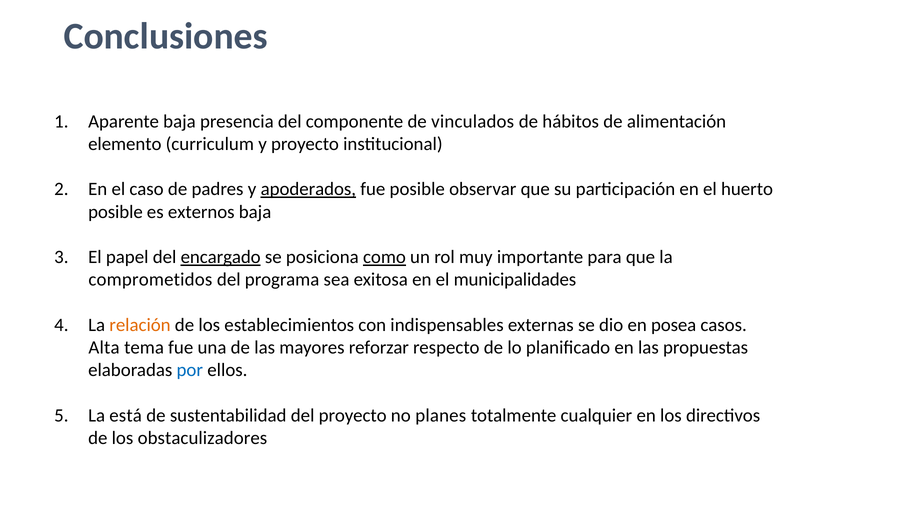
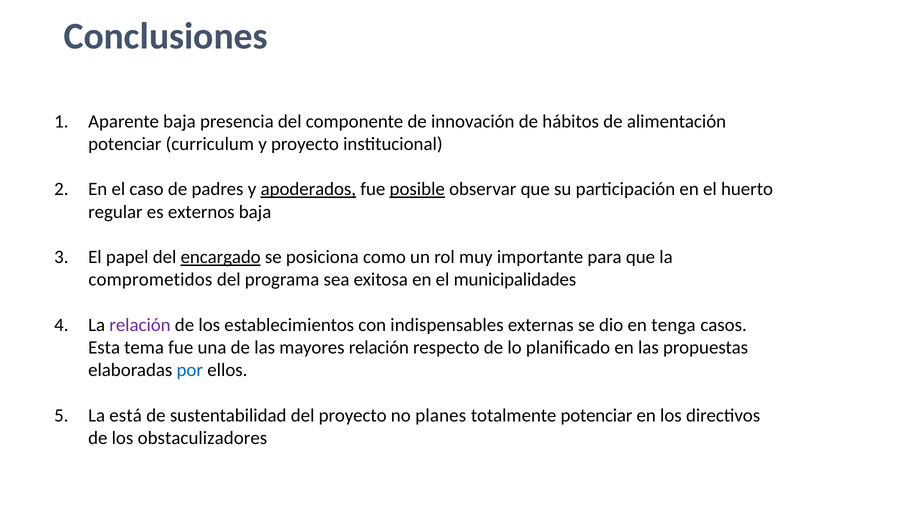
vinculados: vinculados -> innovación (473, 121)
elemento: elemento -> potenciar (125, 144)
posible underline: none -> present (417, 189)
posible: posible -> regular (115, 212)
como underline: present -> none (384, 257)
relación colour: orange -> purple (140, 325)
posea: posea -> tenga (673, 325)
Alta: Alta -> Esta (104, 348)
mayores reforzar: reforzar -> relación (379, 348)
totalmente cualquier: cualquier -> potenciar (596, 416)
